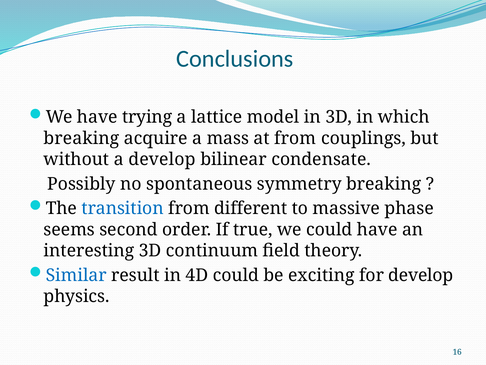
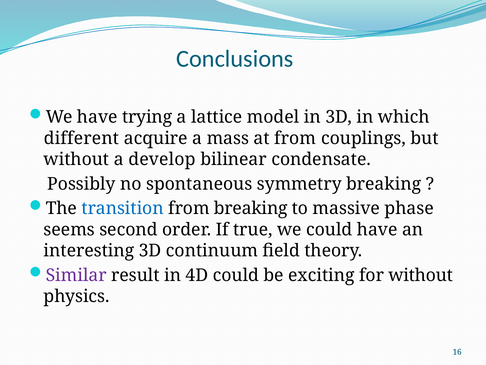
breaking: breaking -> different (81, 138)
from different: different -> breaking (251, 208)
Similar colour: blue -> purple (76, 275)
for develop: develop -> without (421, 275)
